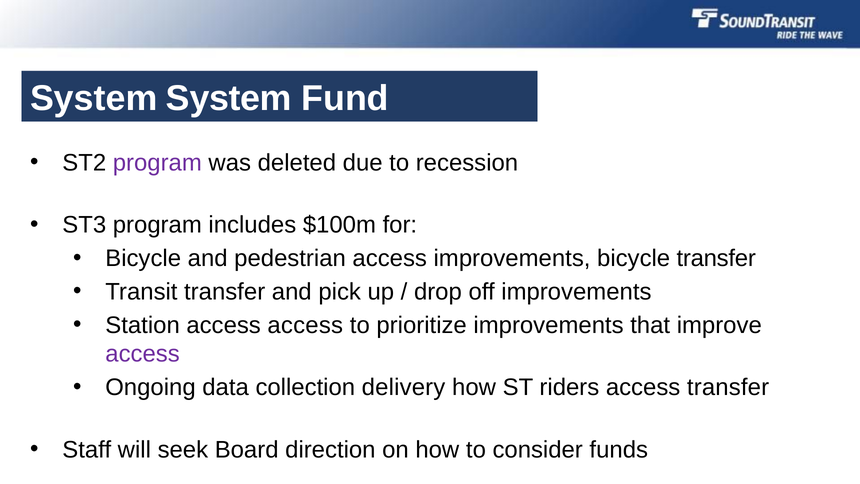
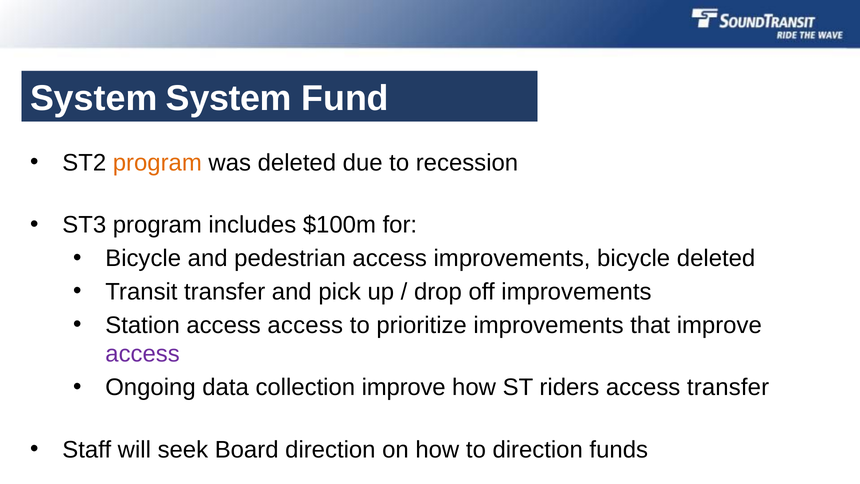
program colour: purple -> orange (157, 163)
bicycle transfer: transfer -> deleted (716, 258)
collection delivery: delivery -> improve (404, 387)
to consider: consider -> direction (538, 450)
